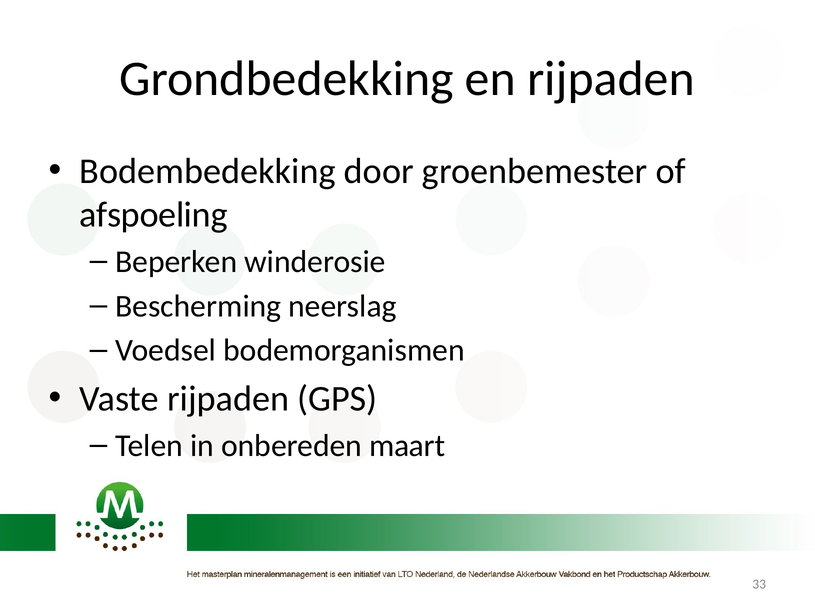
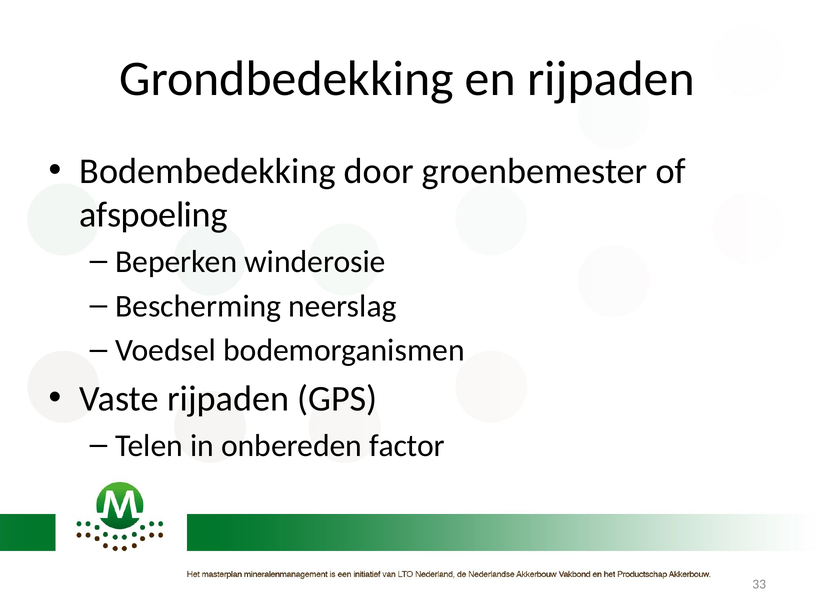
maart: maart -> factor (407, 445)
